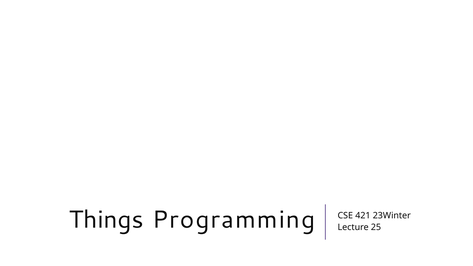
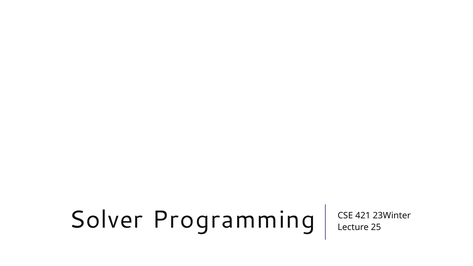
Things: Things -> Solver (106, 220)
